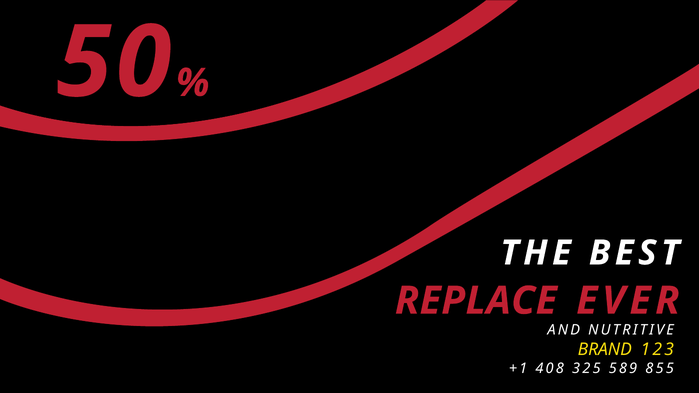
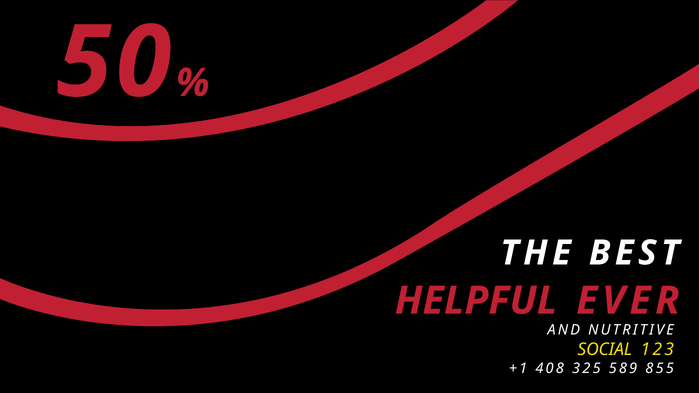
REPLACE: REPLACE -> HELPFUL (476, 301)
BRAND: BRAND -> SOCIAL (605, 350)
